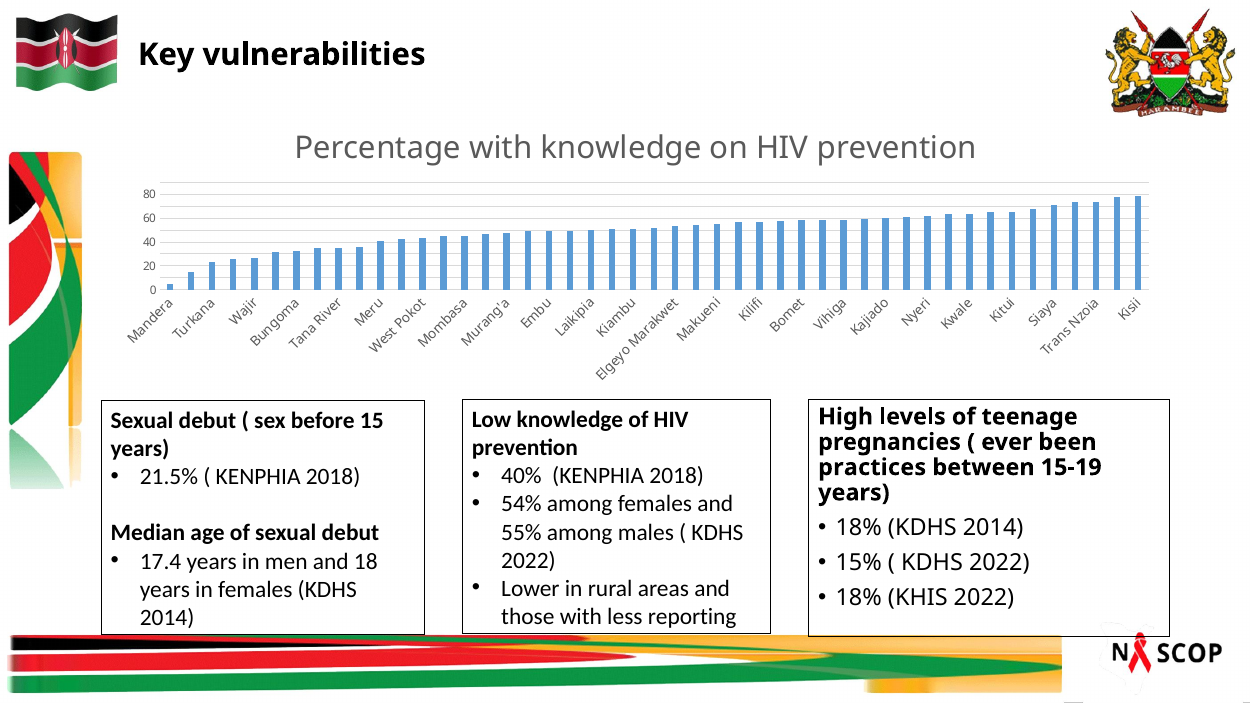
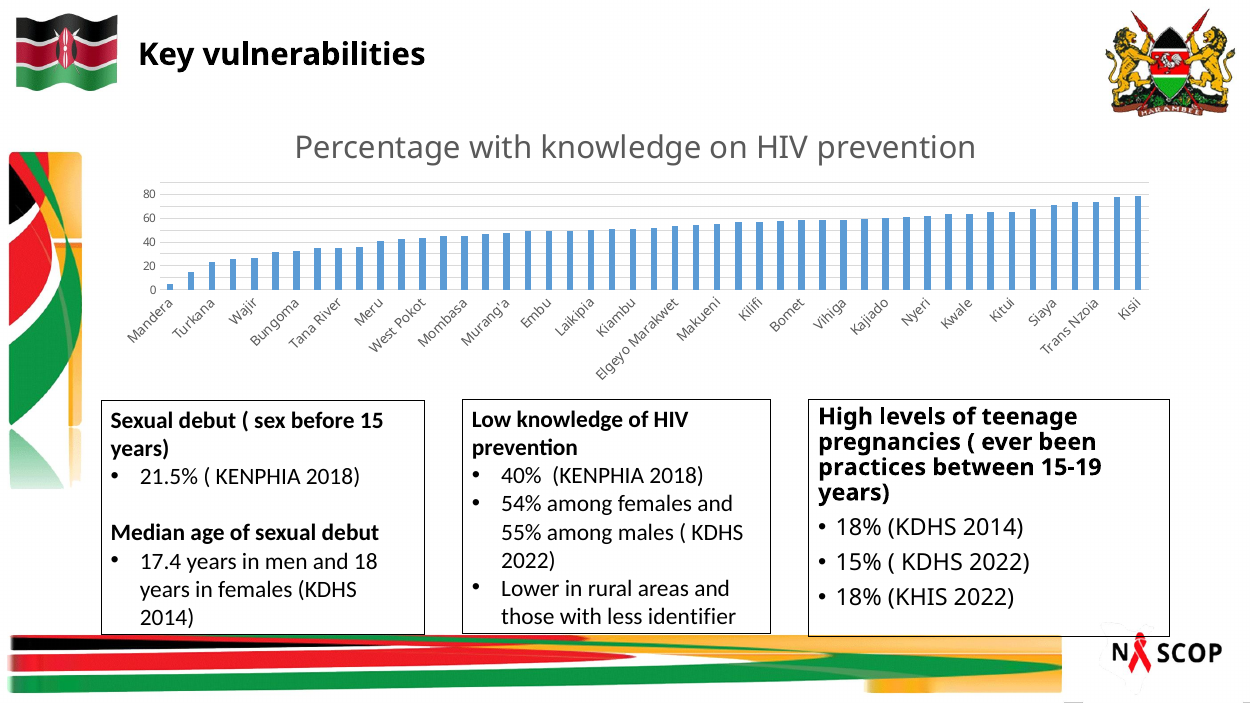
reporting: reporting -> identifier (692, 617)
